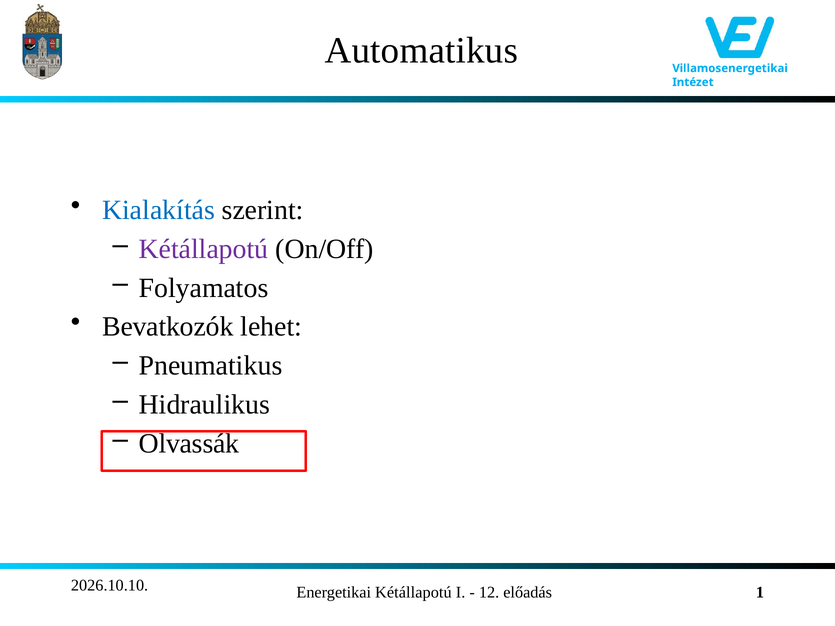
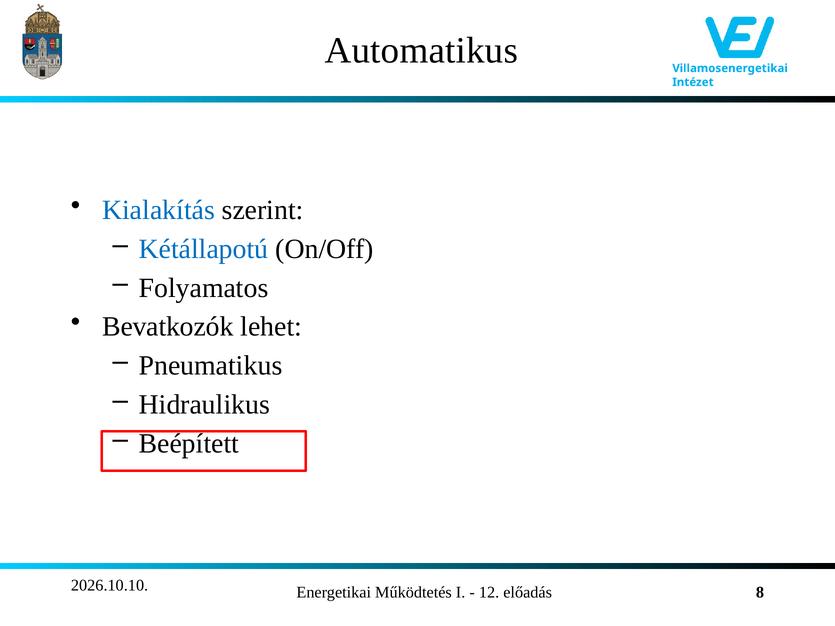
Kétállapotú colour: purple -> blue (204, 249)
Olvassák: Olvassák -> Beépített (189, 444)
Energetikai Kétállapotú: Kétállapotú -> Működtetés (413, 593)
1: 1 -> 8 (760, 593)
